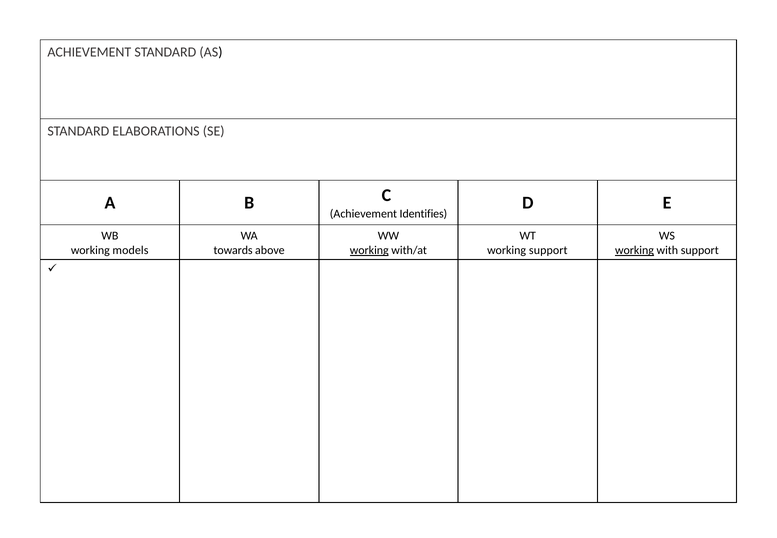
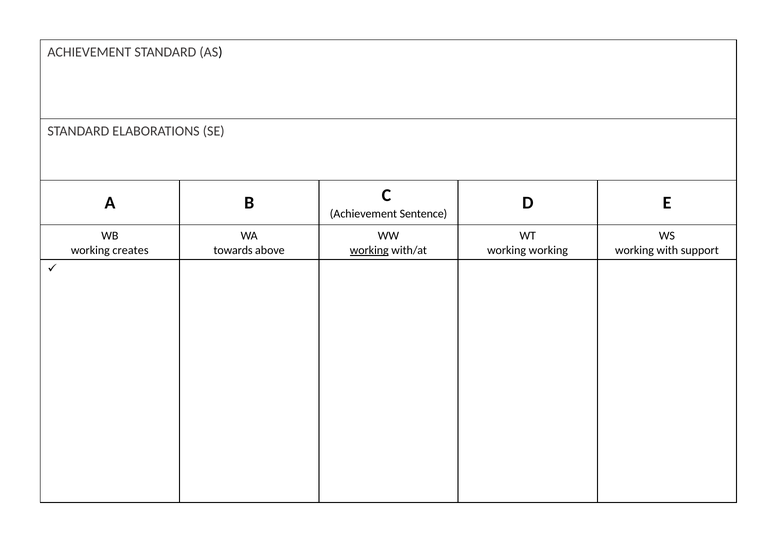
Identifies: Identifies -> Sentence (423, 214)
models: models -> creates (130, 250)
working support: support -> working (548, 250)
working underline: present -> none (634, 250)
